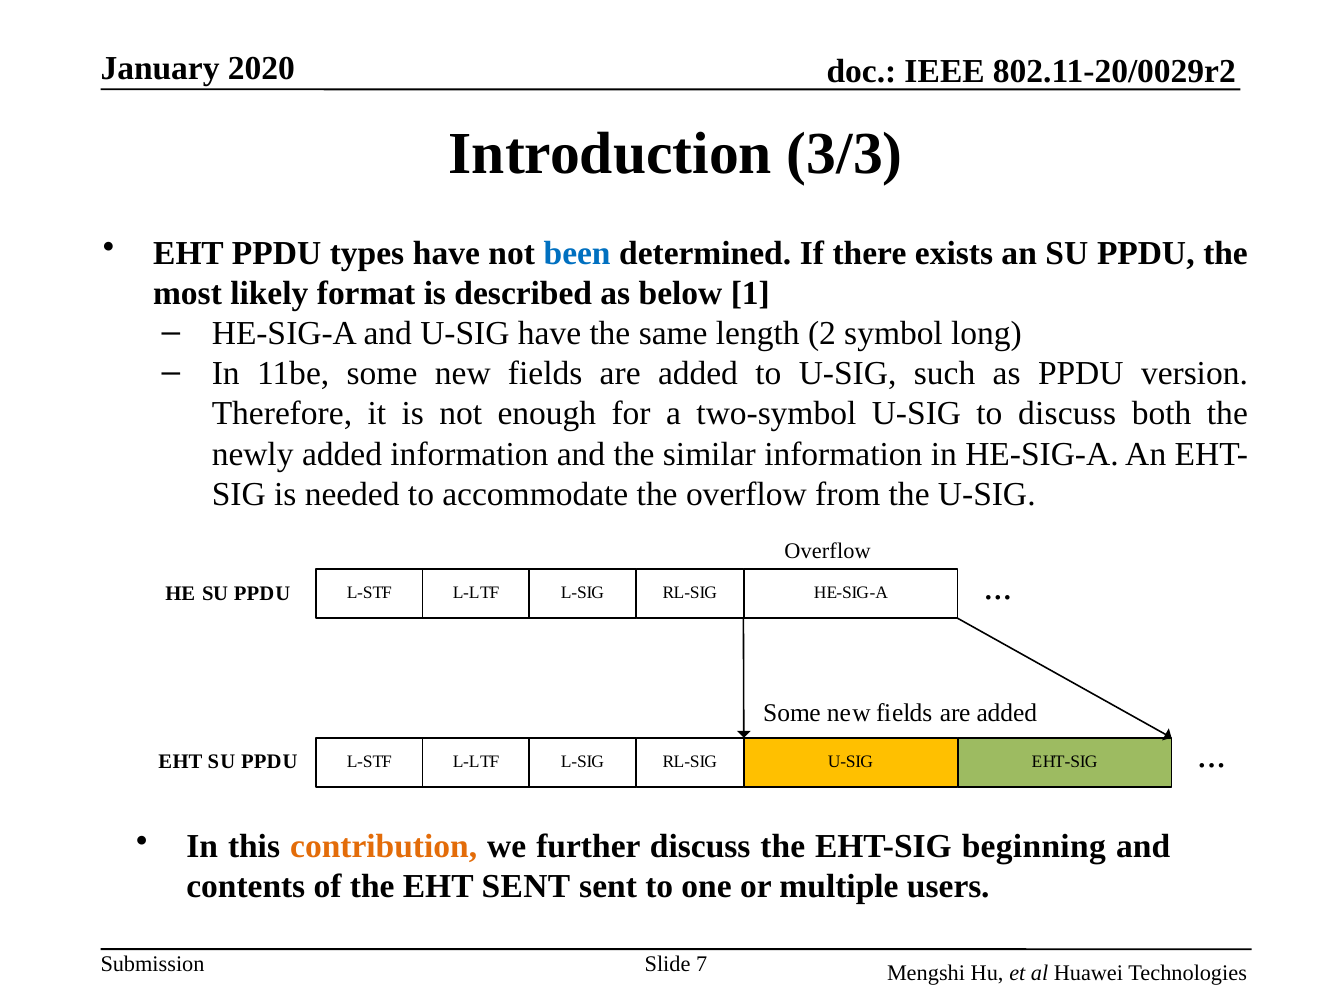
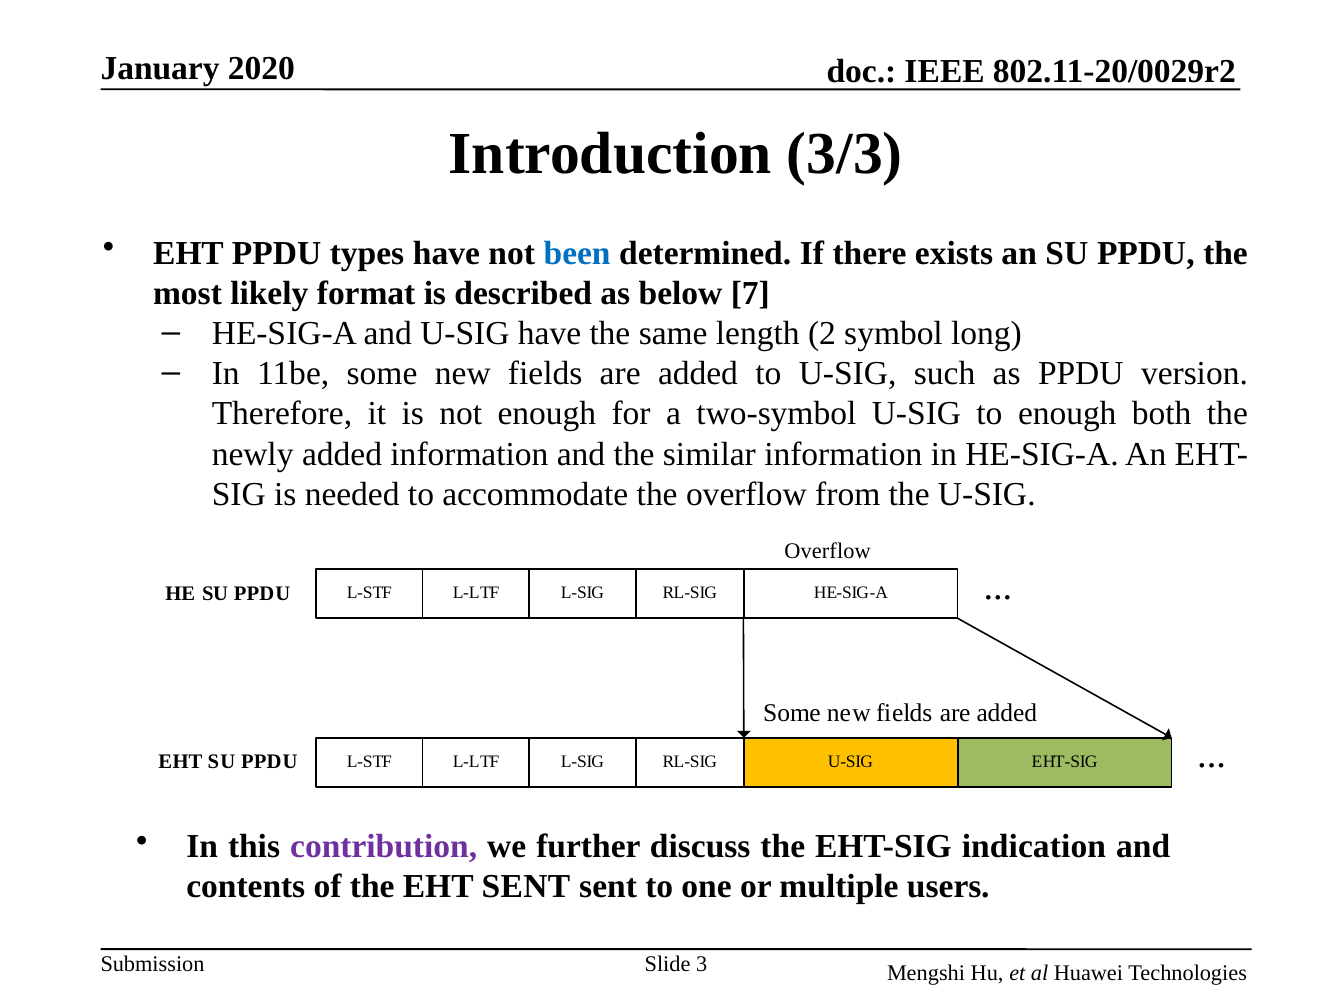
1: 1 -> 7 (750, 293)
to discuss: discuss -> enough (1067, 414)
contribution colour: orange -> purple (384, 847)
beginning: beginning -> indication (1034, 847)
7: 7 -> 3 (702, 965)
